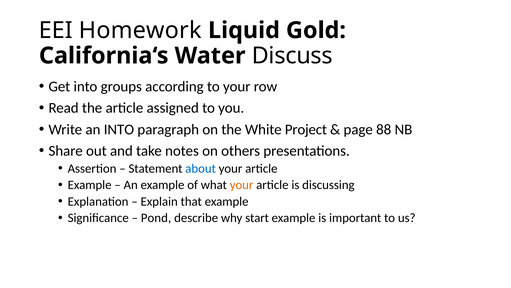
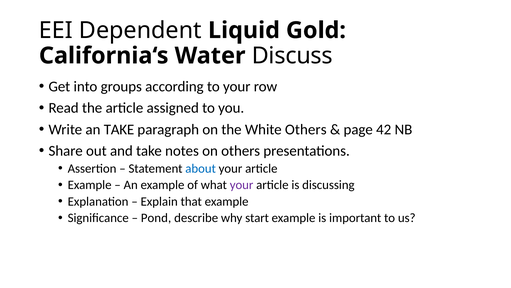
Homework: Homework -> Dependent (140, 30)
an INTO: INTO -> TAKE (119, 129)
White Project: Project -> Others (306, 129)
88: 88 -> 42 (384, 129)
your colour: orange -> purple (242, 185)
